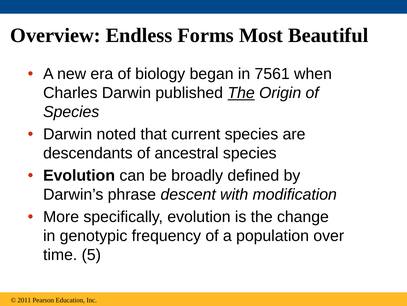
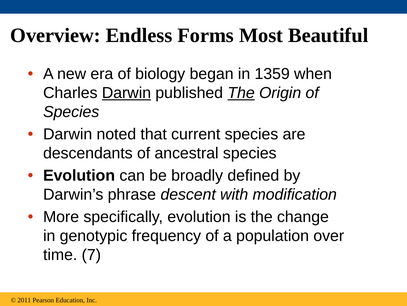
7561: 7561 -> 1359 (272, 74)
Darwin underline: none -> present (126, 93)
5: 5 -> 7 (91, 254)
